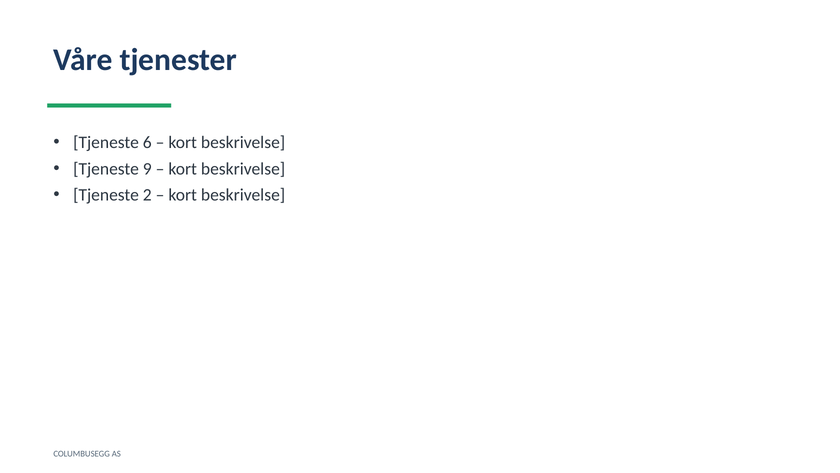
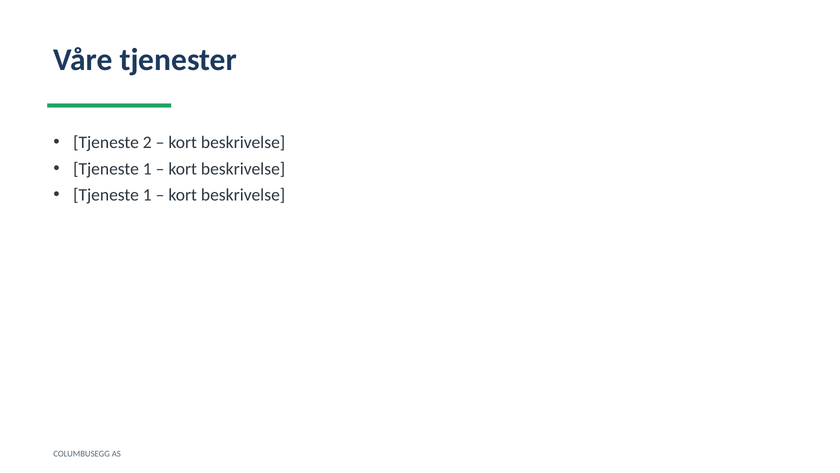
6: 6 -> 2 (147, 142)
9: 9 -> 1 (147, 169)
2: 2 -> 1 (147, 195)
